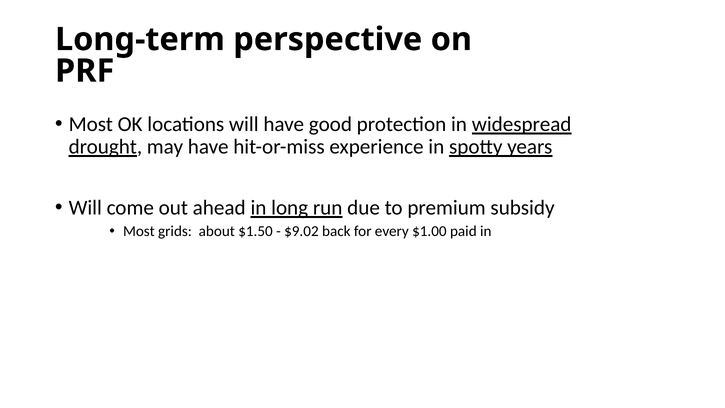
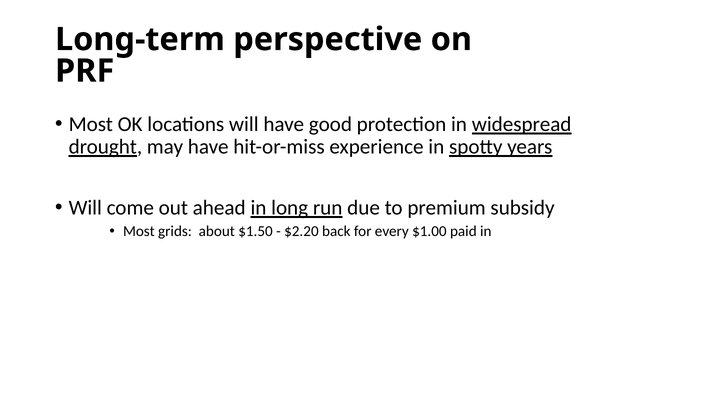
$9.02: $9.02 -> $2.20 (301, 231)
